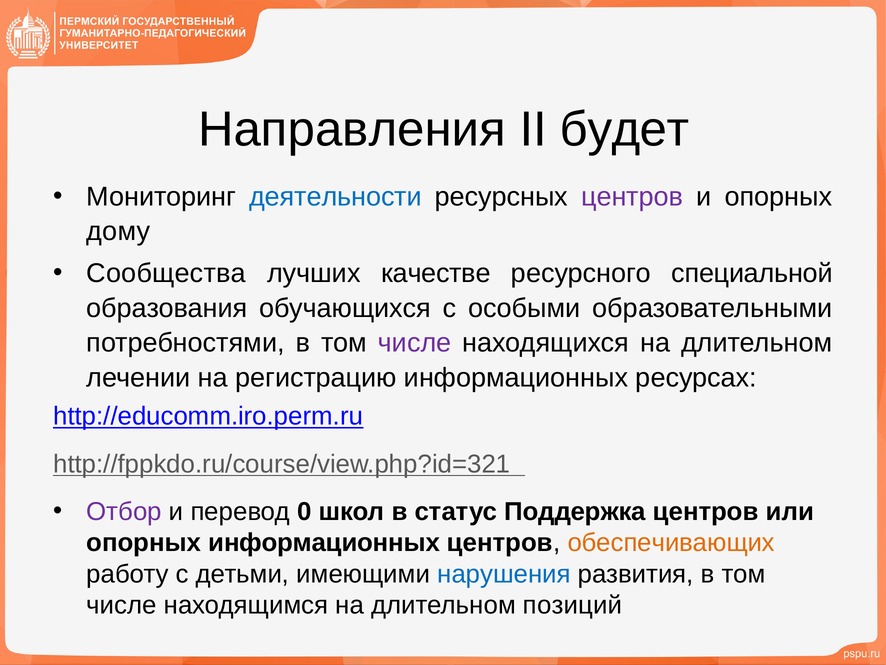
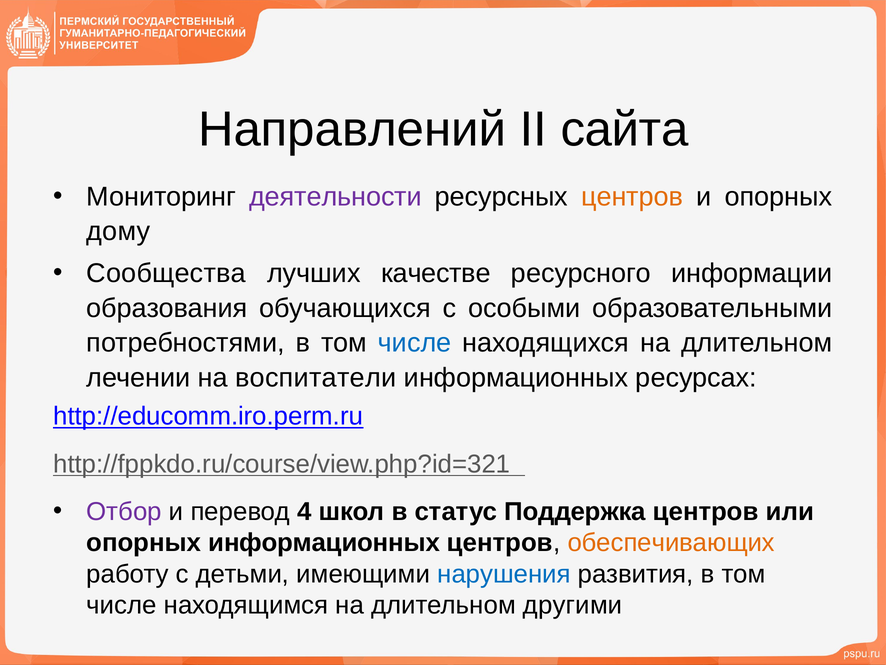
Направления: Направления -> Направлений (352, 129)
будет: будет -> сайта (625, 129)
деятельности colour: blue -> purple (336, 197)
центров colour: purple -> orange (632, 197)
специальной: специальной -> информации (752, 273)
числе colour: purple -> blue (415, 343)
регистрацию: регистрацию -> воспитатели (316, 377)
0: 0 -> 4 (304, 512)
позиций: позиций -> другими (573, 605)
